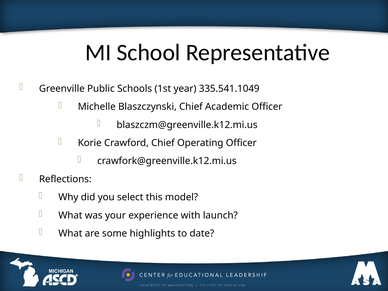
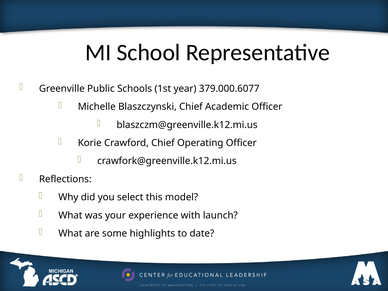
335.541.1049: 335.541.1049 -> 379.000.6077 (229, 89)
